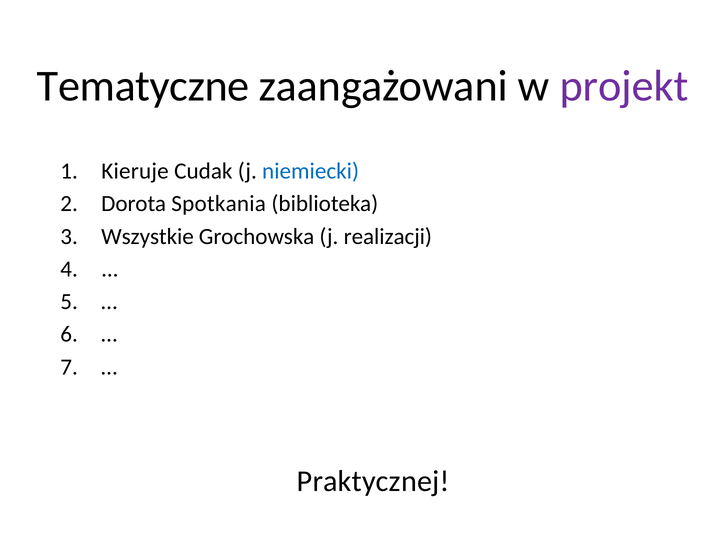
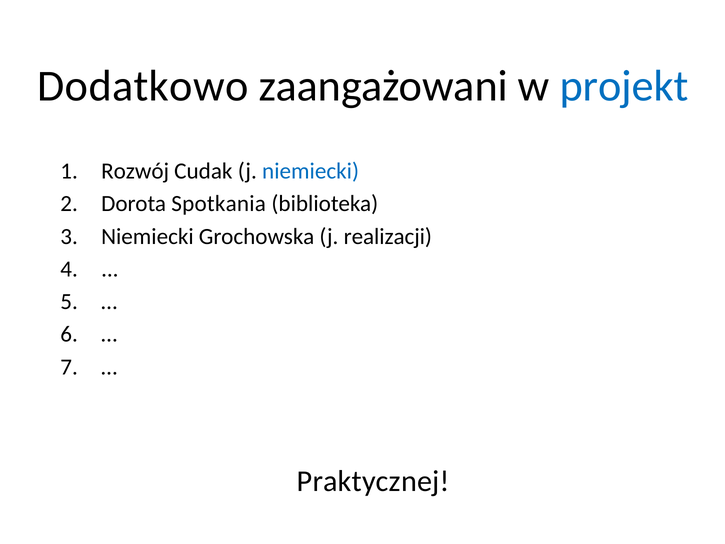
Tematyczne: Tematyczne -> Dodatkowo (143, 86)
projekt colour: purple -> blue (624, 86)
Kieruje: Kieruje -> Rozwój (135, 171)
Wszystkie: Wszystkie -> Niemiecki (147, 236)
